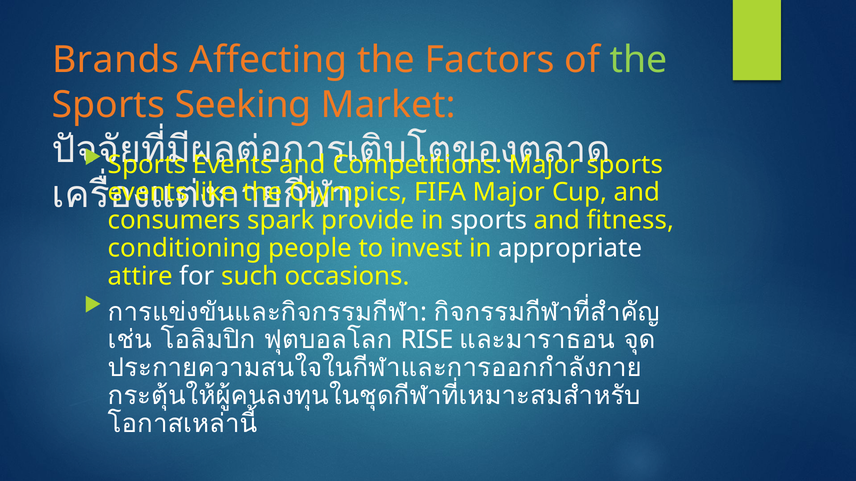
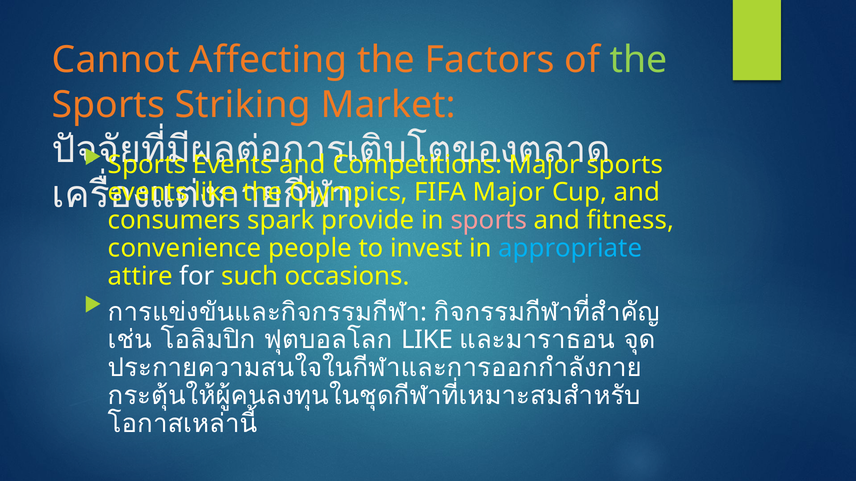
Brands: Brands -> Cannot (116, 60)
Seeking: Seeking -> Striking (243, 105)
sports colour: white -> pink (489, 221)
conditioning: conditioning -> convenience (185, 248)
appropriate colour: white -> light blue (570, 248)
RISE: RISE -> LIKE (427, 340)
